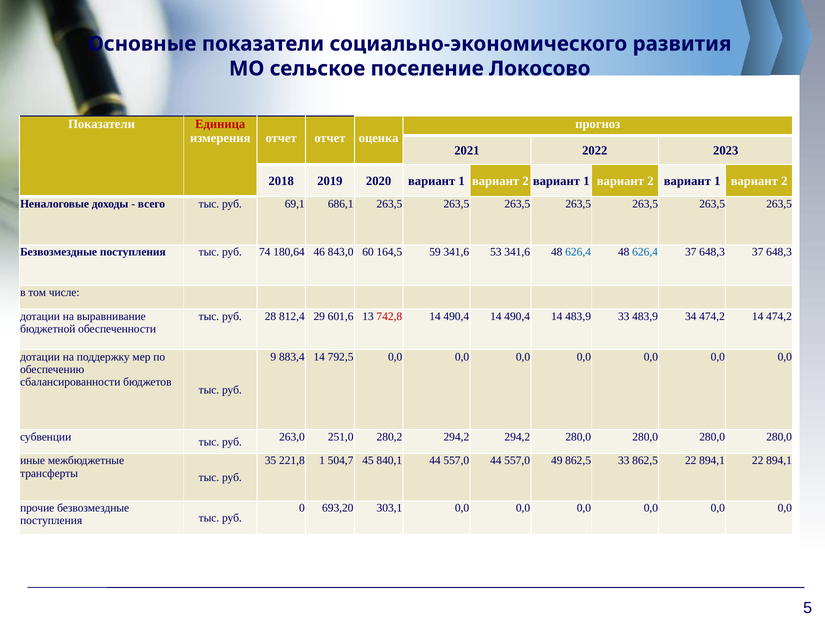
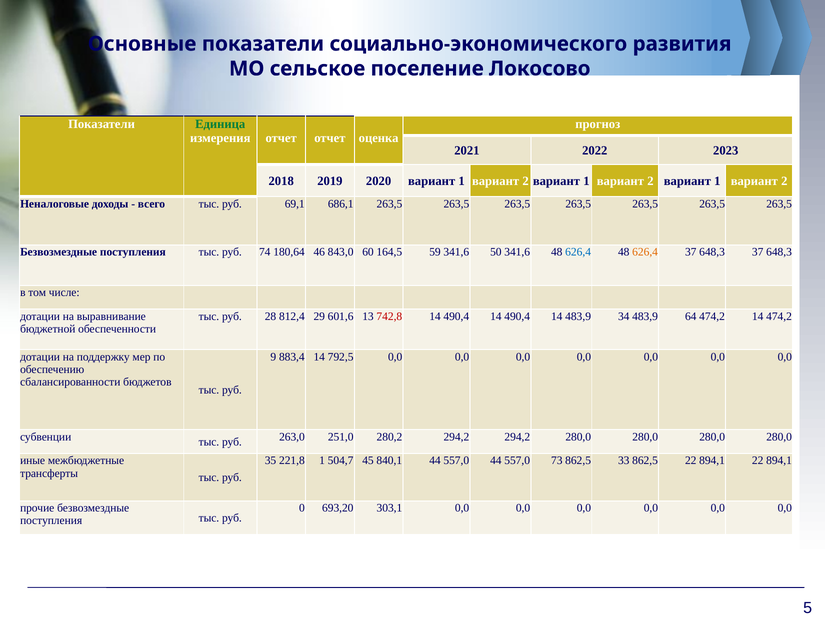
Единица colour: red -> green (220, 124)
53: 53 -> 50 (496, 252)
626,4 colour: blue -> orange (645, 252)
483,9 33: 33 -> 34 (624, 316)
34: 34 -> 64 (691, 316)
49: 49 -> 73 (557, 460)
